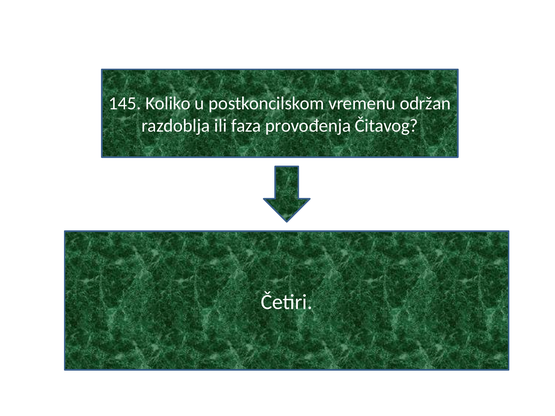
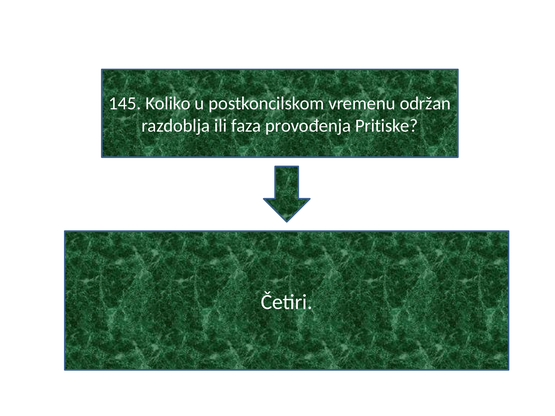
Čitavog: Čitavog -> Pritiske (387, 126)
